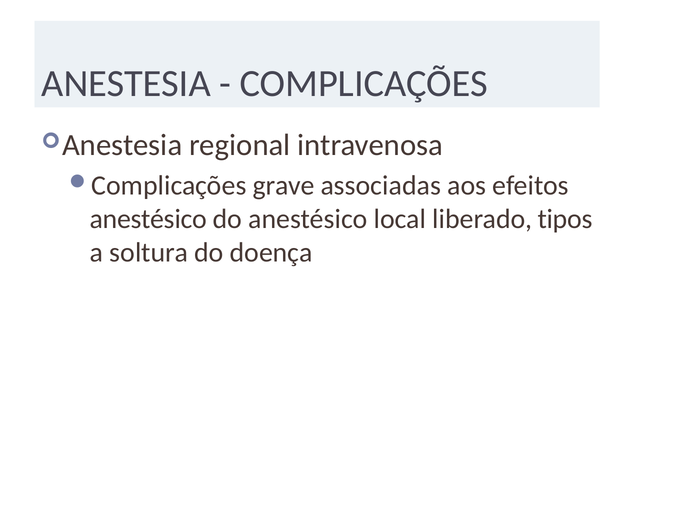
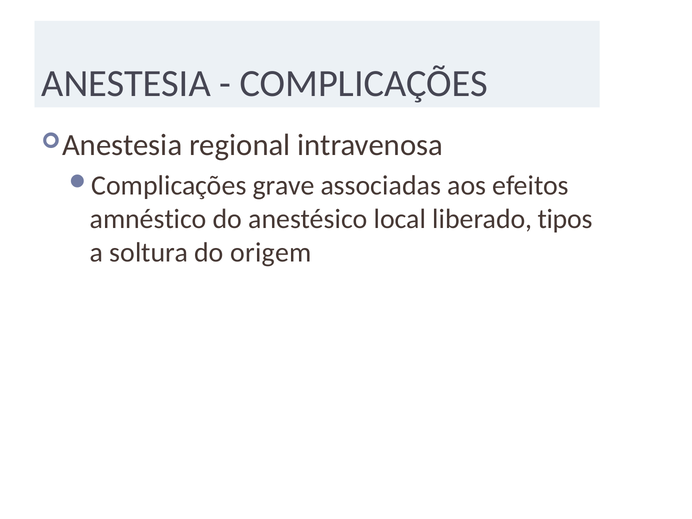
anestésico: anestésico -> amnéstico (148, 219)
doença: doença -> origem (271, 253)
